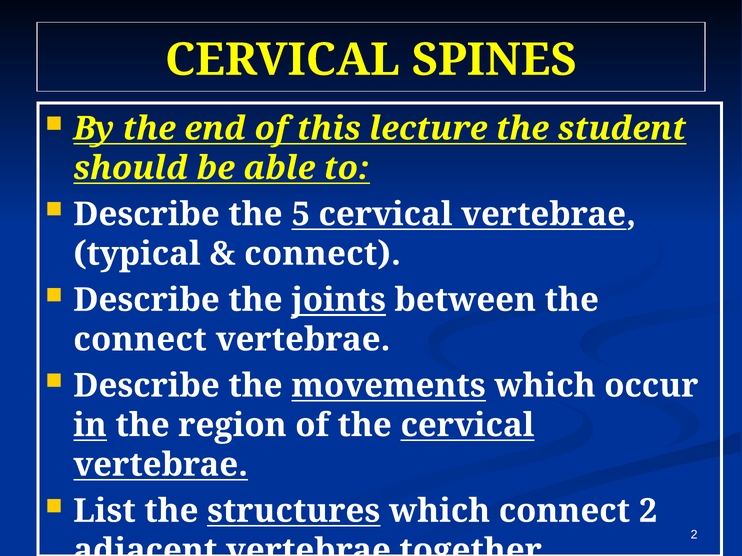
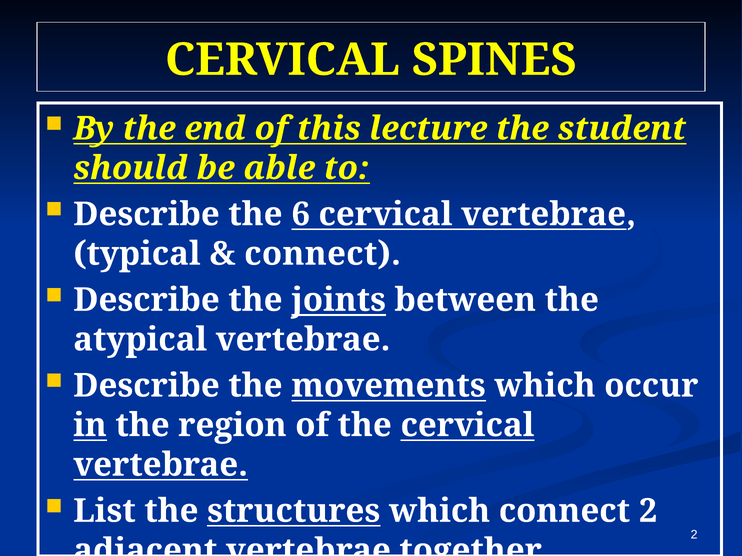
5: 5 -> 6 (301, 214)
connect: connect -> atypical (140, 340)
